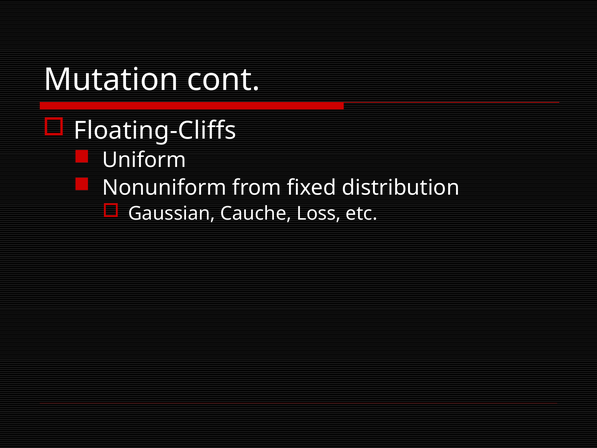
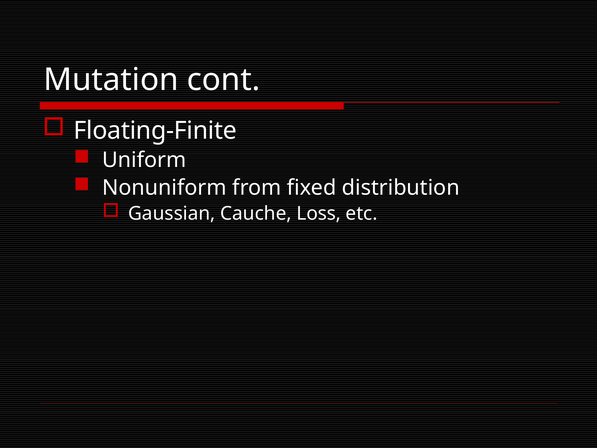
Floating-Cliffs: Floating-Cliffs -> Floating-Finite (155, 131)
